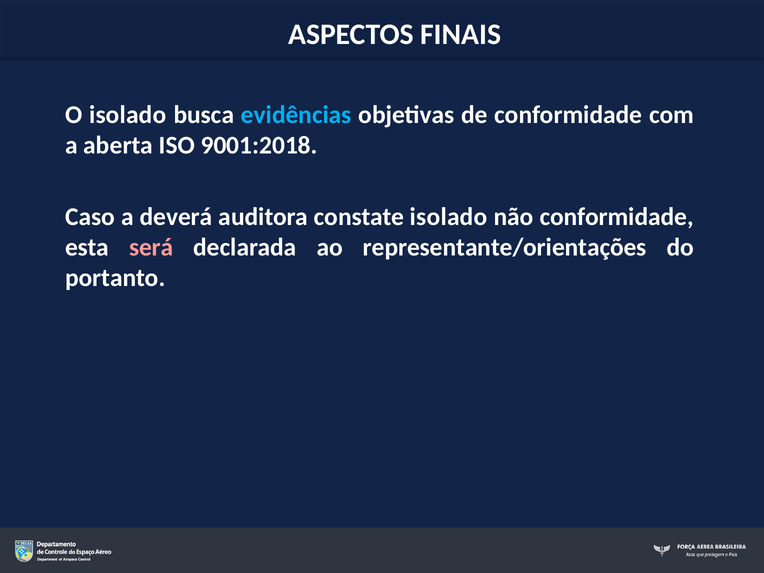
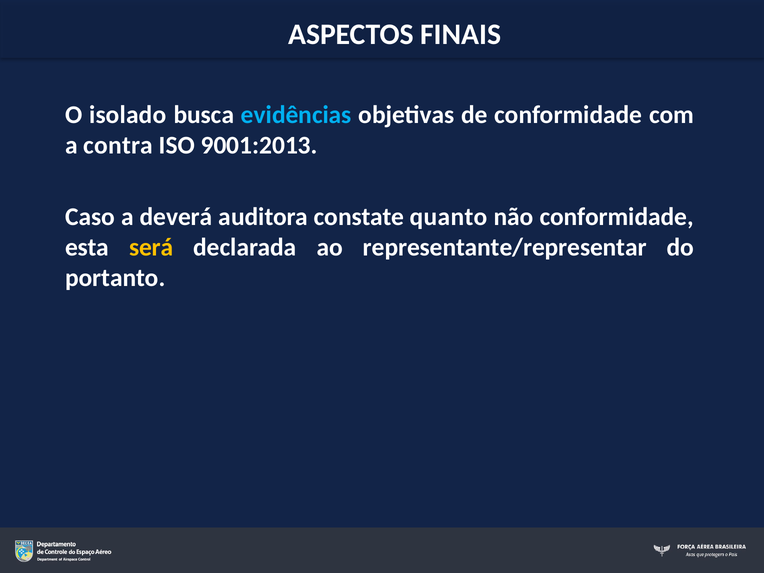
aberta: aberta -> contra (118, 145)
9001:2018: 9001:2018 -> 9001:2013 (259, 145)
constate isolado: isolado -> quanto (449, 217)
será colour: pink -> yellow (151, 247)
representante/orientações: representante/orientações -> representante/representar (505, 247)
